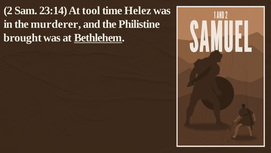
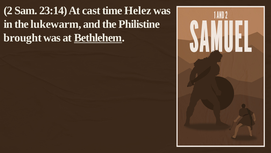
tool: tool -> cast (91, 10)
murderer: murderer -> lukewarm (56, 24)
